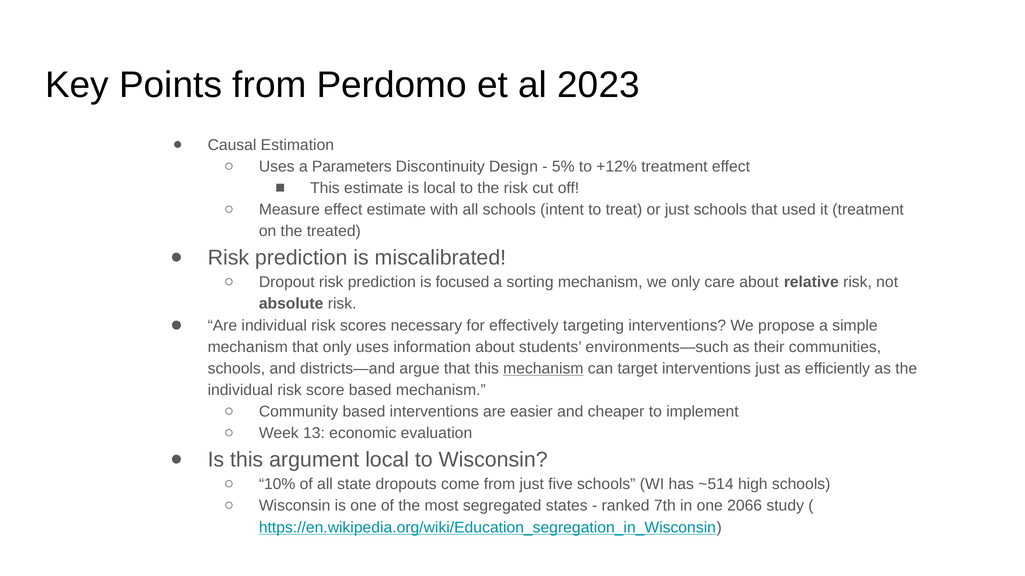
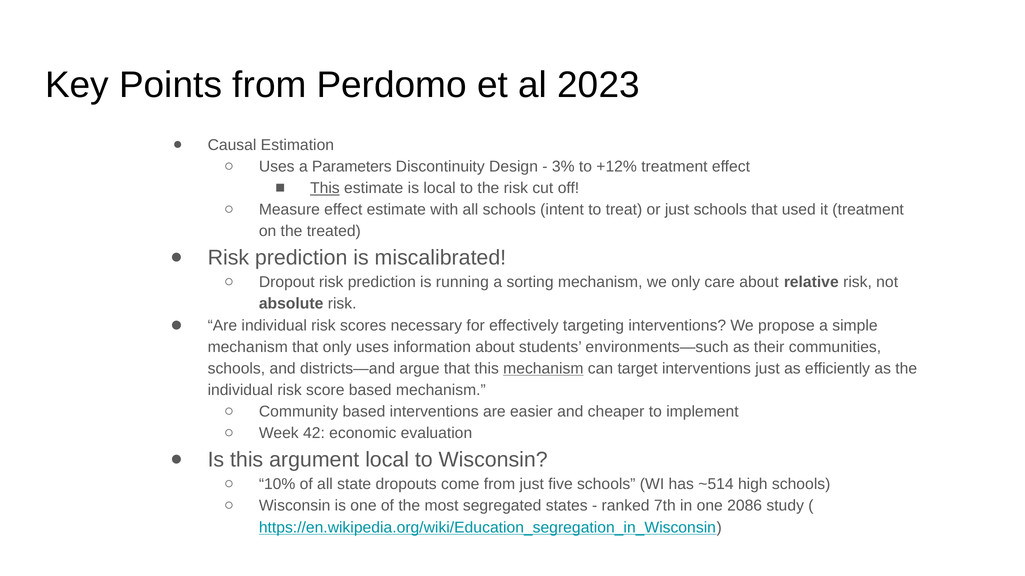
5%: 5% -> 3% (563, 167)
This underline: none -> present (325, 188)
focused: focused -> running (462, 283)
13: 13 -> 42 (314, 434)
2066: 2066 -> 2086 (745, 506)
